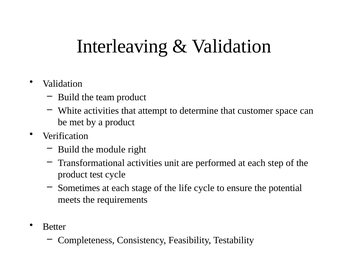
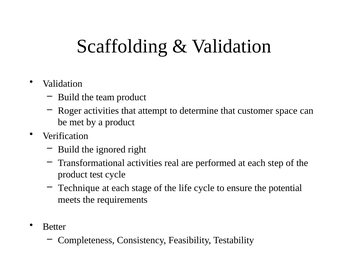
Interleaving: Interleaving -> Scaffolding (122, 46)
White: White -> Roger (70, 111)
module: module -> ignored (111, 149)
unit: unit -> real (172, 163)
Sometimes: Sometimes -> Technique (79, 188)
